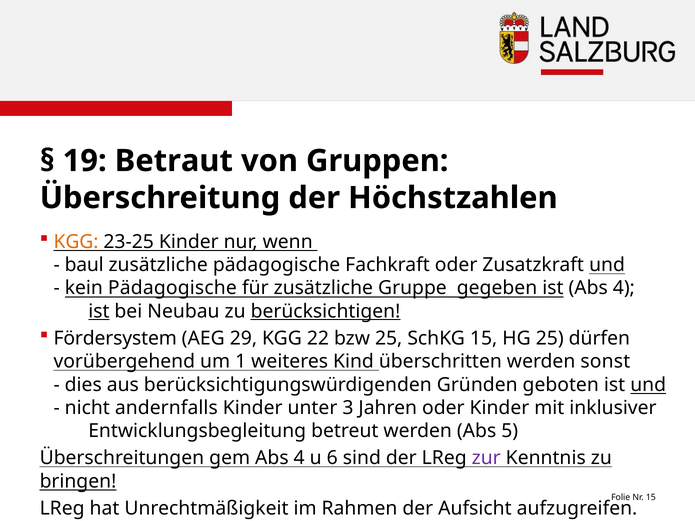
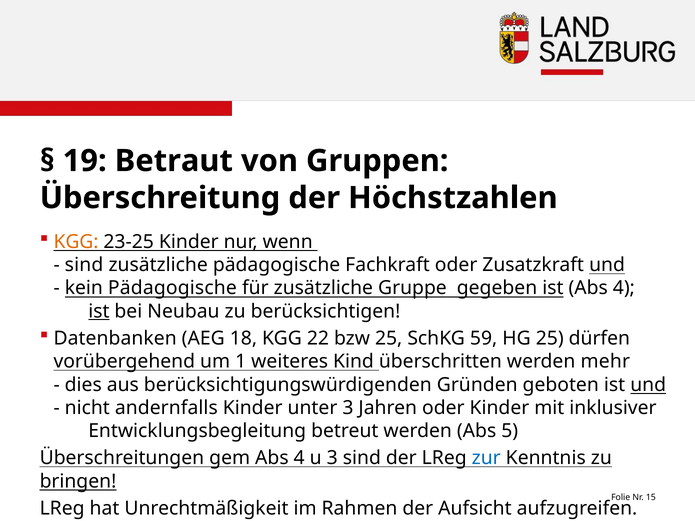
baul: baul -> sind (84, 265)
berücksichtigen underline: present -> none (326, 311)
Fördersystem: Fördersystem -> Datenbanken (115, 338)
29: 29 -> 18 (243, 338)
SchKG 15: 15 -> 59 (484, 338)
sonst: sonst -> mehr (605, 362)
u 6: 6 -> 3 (332, 458)
zur colour: purple -> blue (486, 458)
